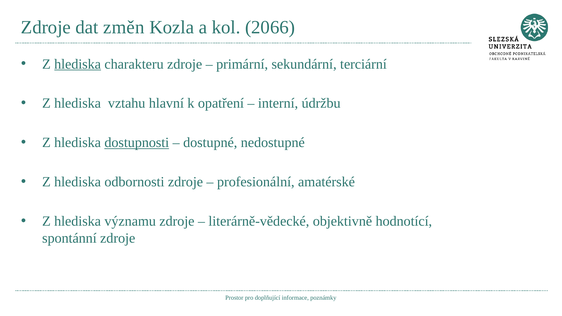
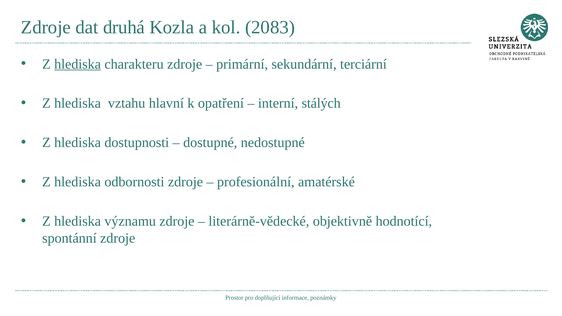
změn: změn -> druhá (124, 27)
2066: 2066 -> 2083 (270, 27)
údržbu: údržbu -> stálých (321, 103)
dostupnosti underline: present -> none (137, 143)
